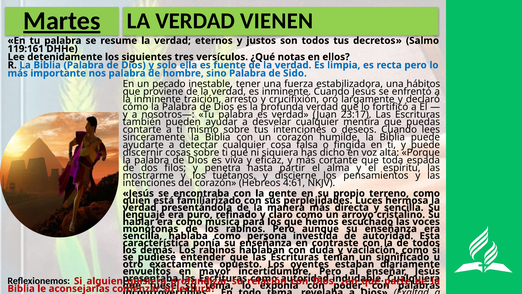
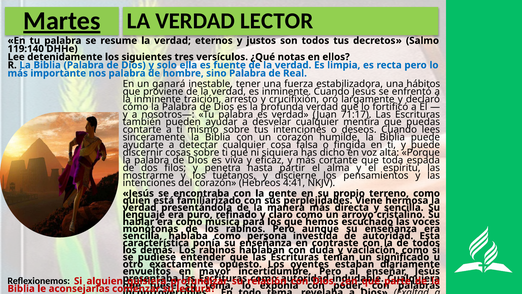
VIENEN: VIENEN -> LECTOR (277, 21)
119:161: 119:161 -> 119:140 (26, 49)
Sido: Sido -> Real (295, 73)
pecado: pecado -> ganará (169, 84)
23:17: 23:17 -> 71:17 (356, 114)
4:61: 4:61 -> 4:41 (294, 183)
Luces: Luces -> Viene (369, 200)
